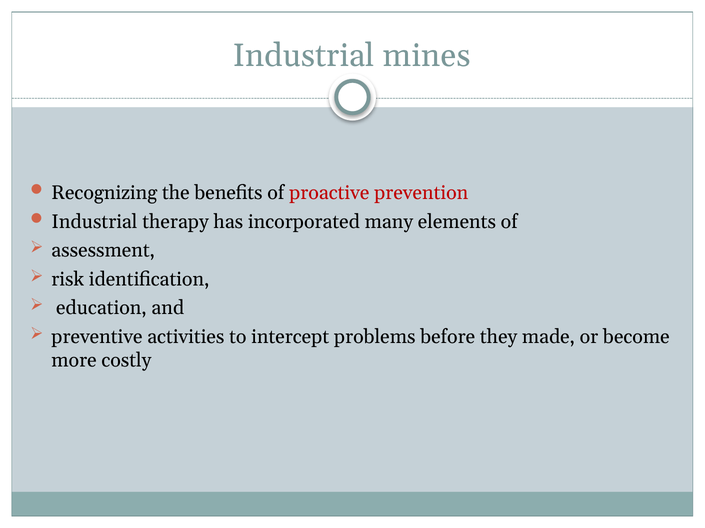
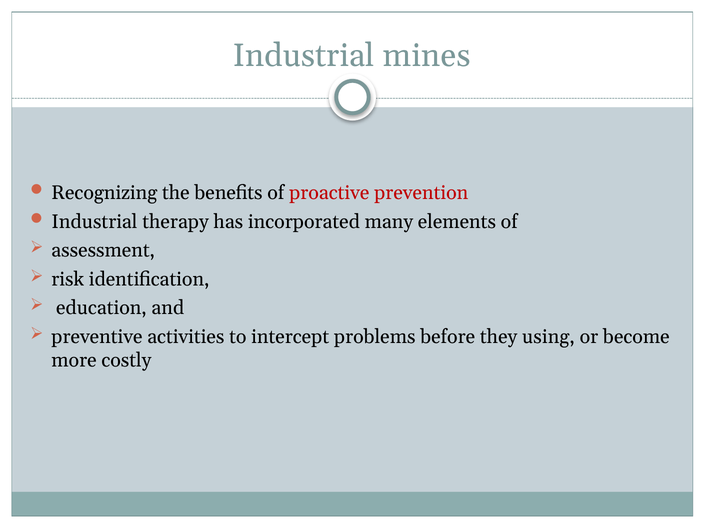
made: made -> using (548, 337)
